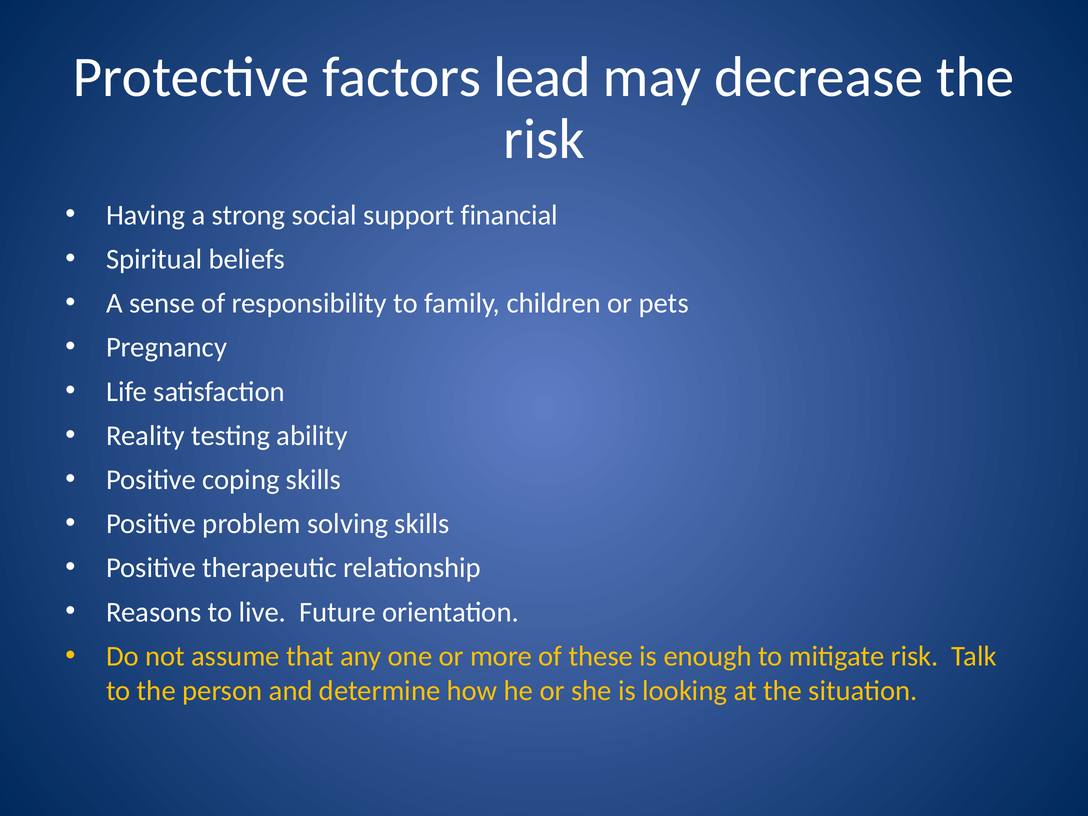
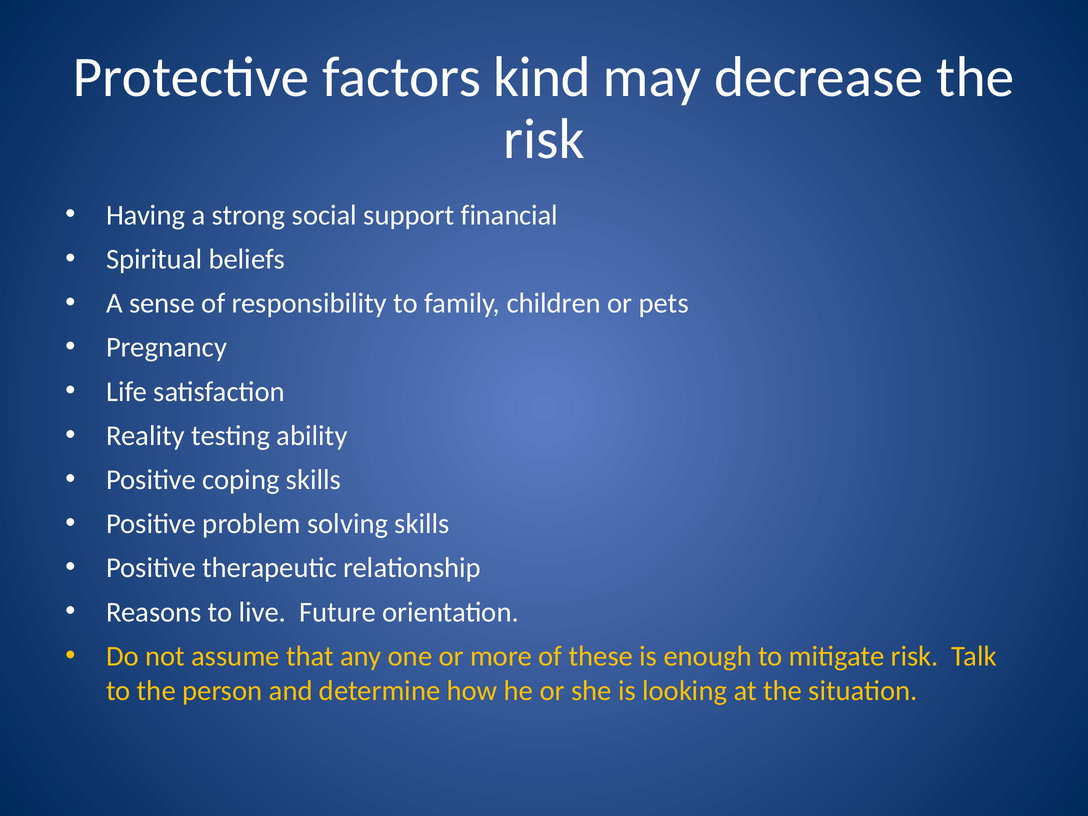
lead: lead -> kind (542, 77)
